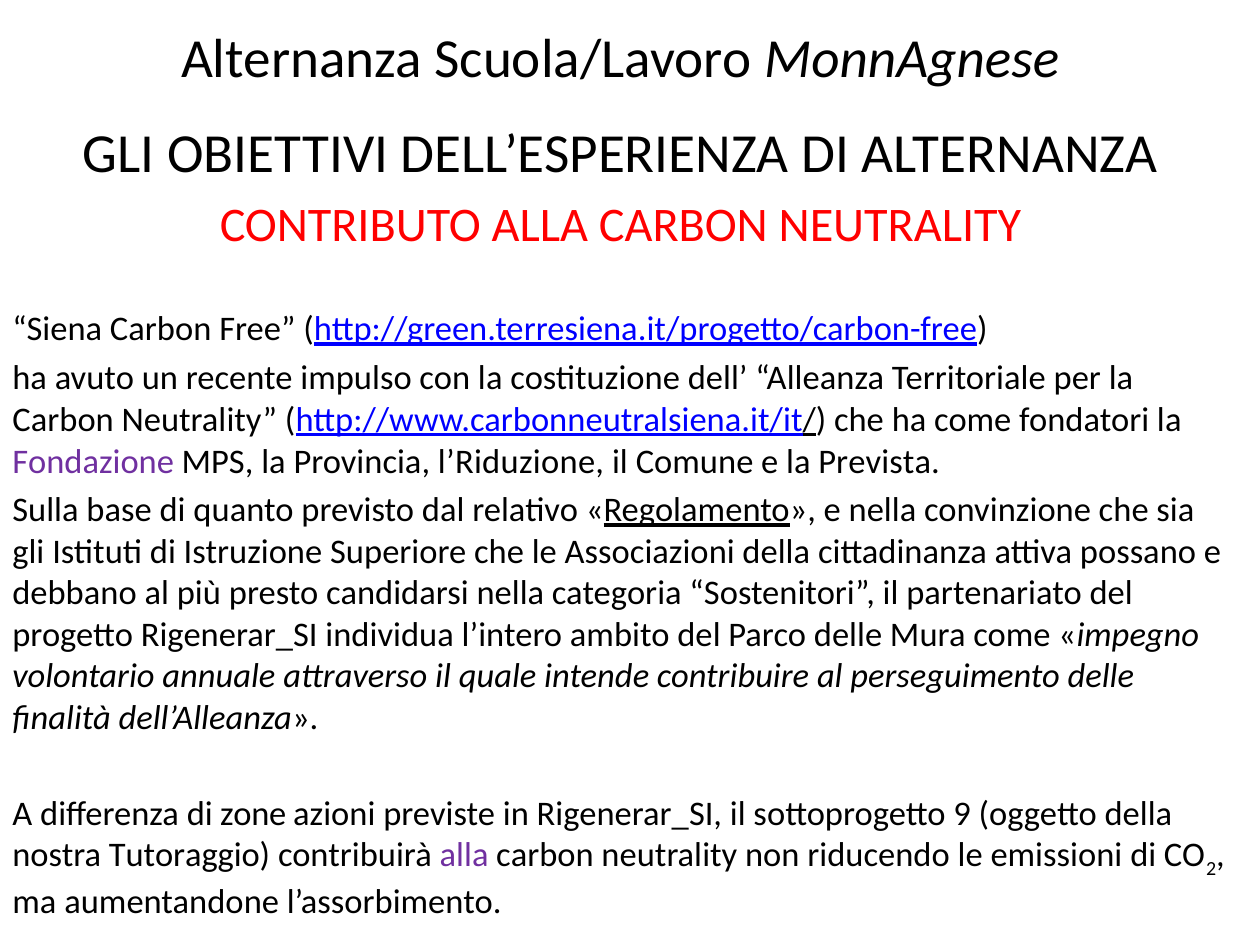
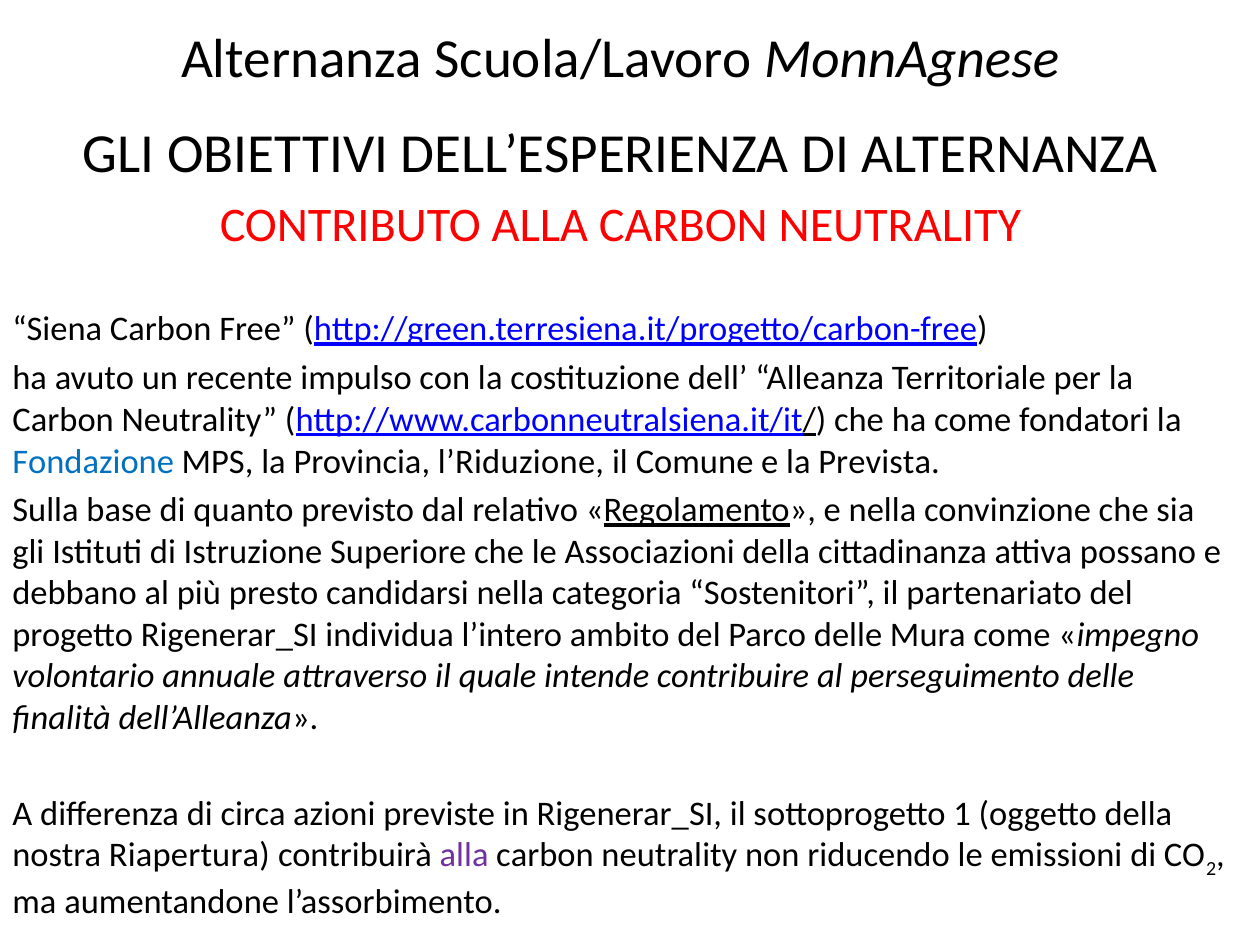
Fondazione colour: purple -> blue (93, 462)
zone: zone -> circa (253, 815)
9: 9 -> 1 (962, 815)
Tutoraggio: Tutoraggio -> Riapertura (189, 856)
